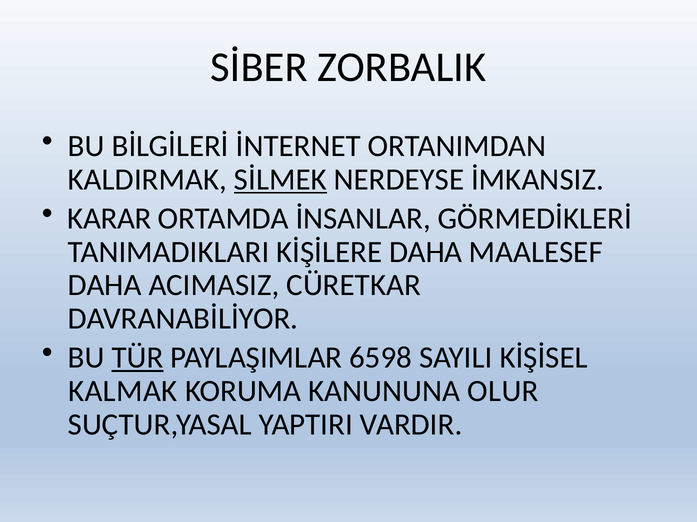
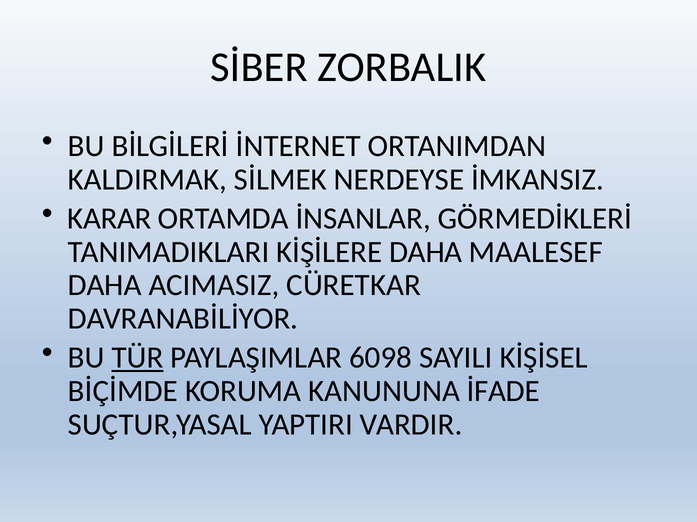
SİLMEK underline: present -> none (280, 180)
6598: 6598 -> 6098 (381, 358)
KALMAK: KALMAK -> BİÇİMDE (123, 392)
OLUR: OLUR -> İFADE (503, 392)
